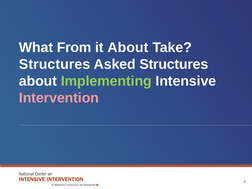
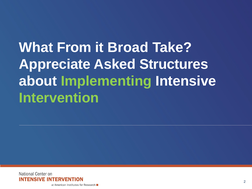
it About: About -> Broad (128, 48)
Structures: Structures -> Appreciate (55, 64)
Intervention colour: pink -> light green (59, 98)
